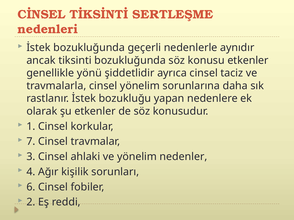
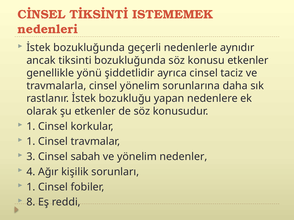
SERTLEŞME: SERTLEŞME -> ISTEMEMEK (173, 15)
7: 7 -> 1 (31, 142)
ahlaki: ahlaki -> sabah (85, 157)
6: 6 -> 1 (31, 187)
2: 2 -> 8 (31, 203)
